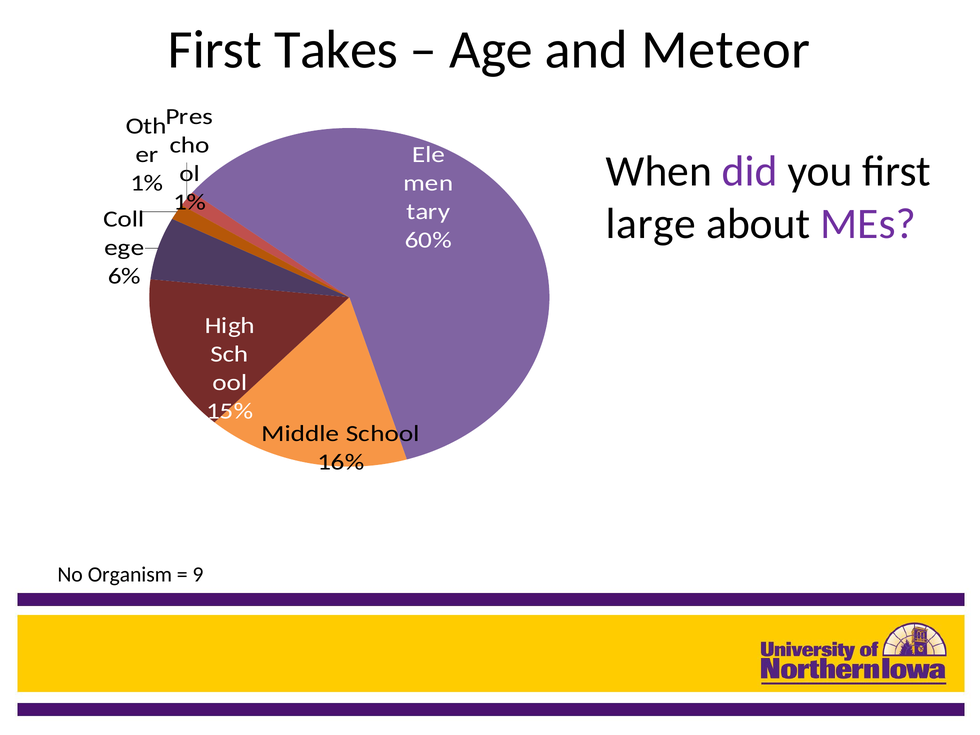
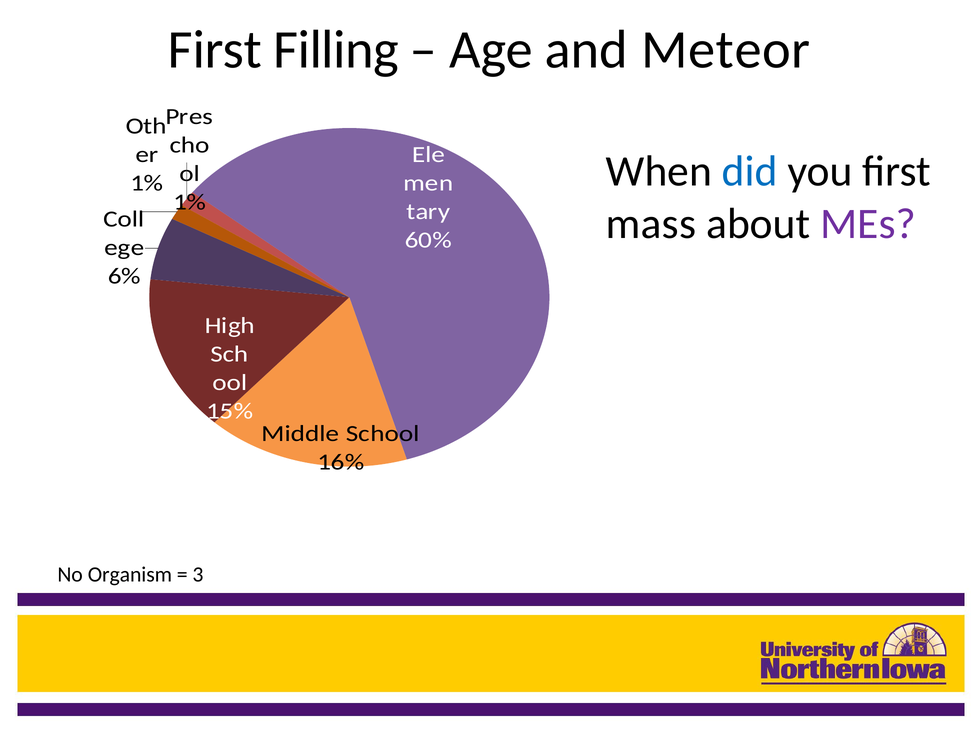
Takes: Takes -> Filling (336, 50)
did colour: purple -> blue (750, 172)
large: large -> mass (651, 224)
9: 9 -> 3 (198, 575)
